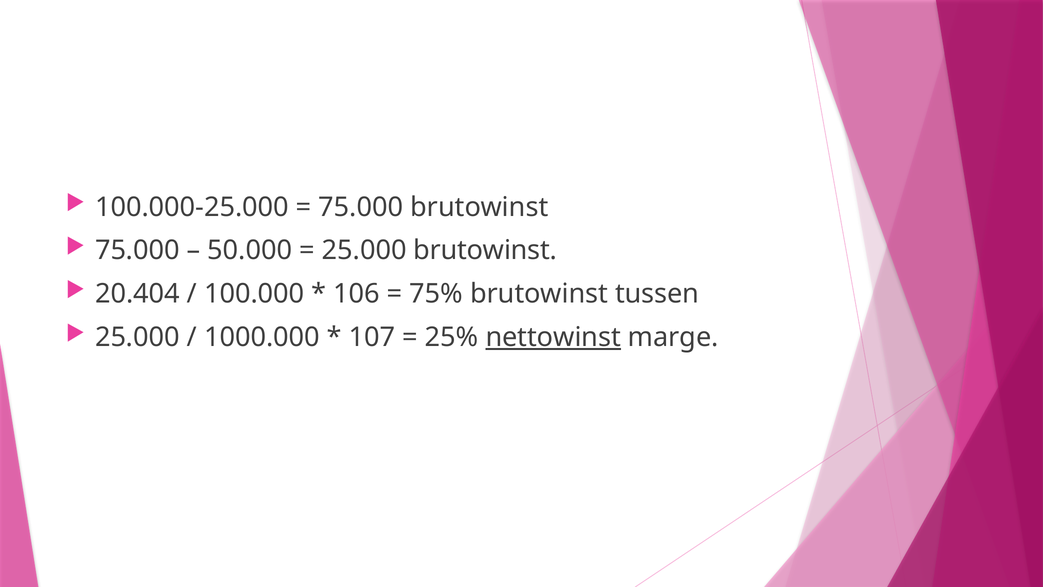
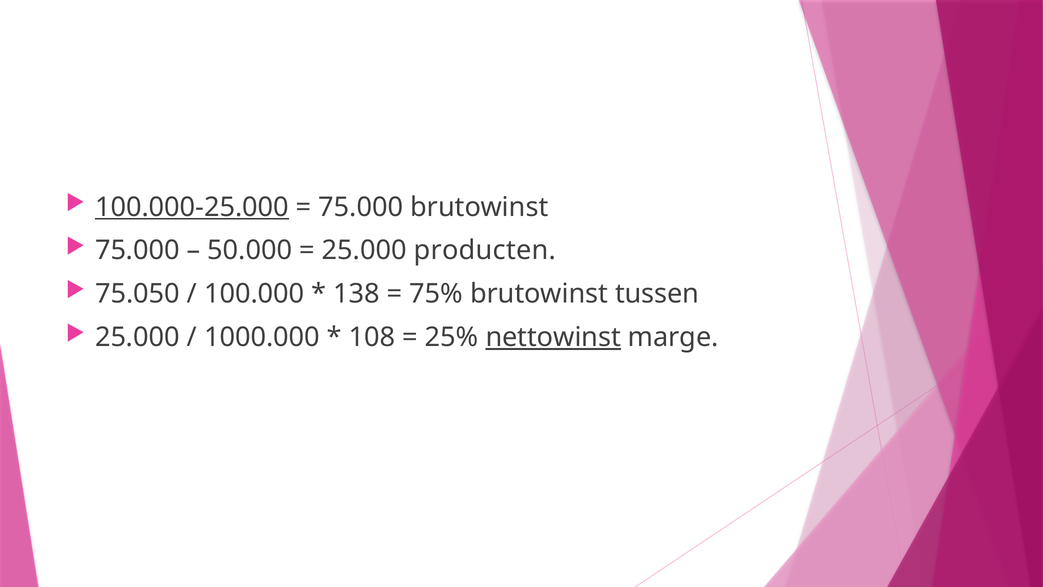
100.000-25.000 underline: none -> present (192, 207)
25.000 brutowinst: brutowinst -> producten (485, 250)
20.404: 20.404 -> 75.050 (137, 294)
106: 106 -> 138 (357, 294)
107: 107 -> 108 (372, 337)
